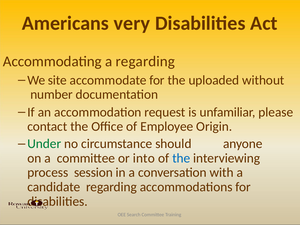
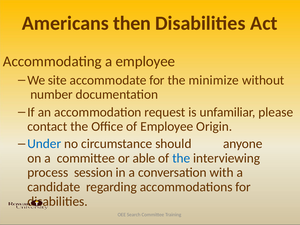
very: very -> then (132, 23)
a regarding: regarding -> employee (145, 61)
uploaded: uploaded -> minimize (214, 80)
Under colour: green -> blue (44, 144)
into: into -> able (144, 158)
